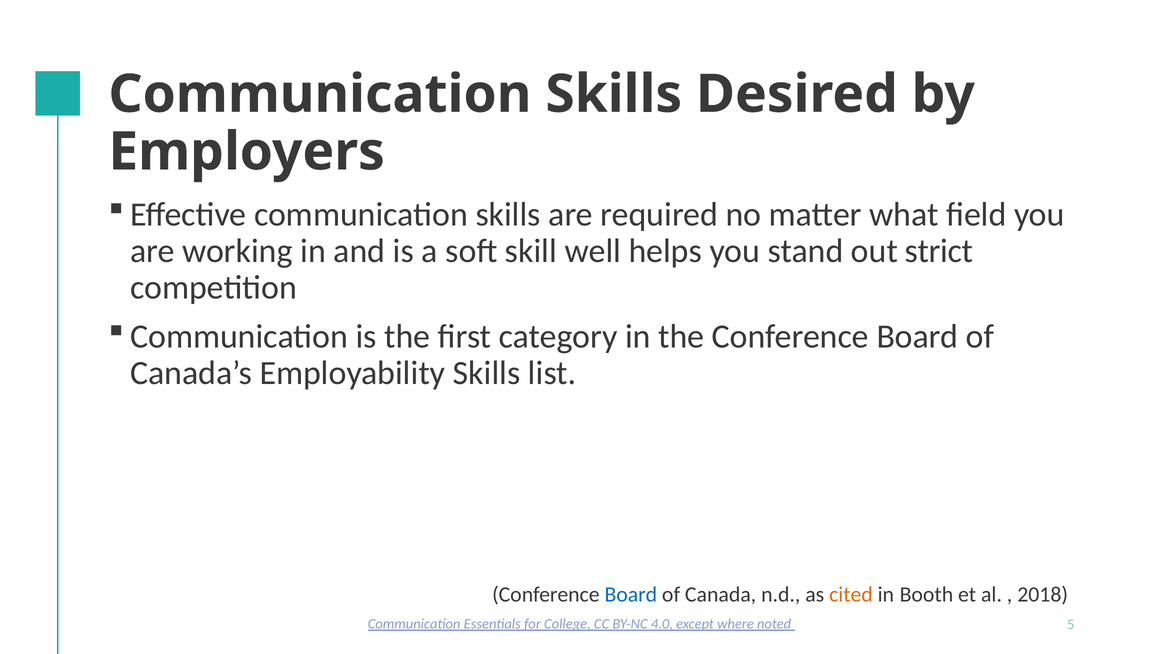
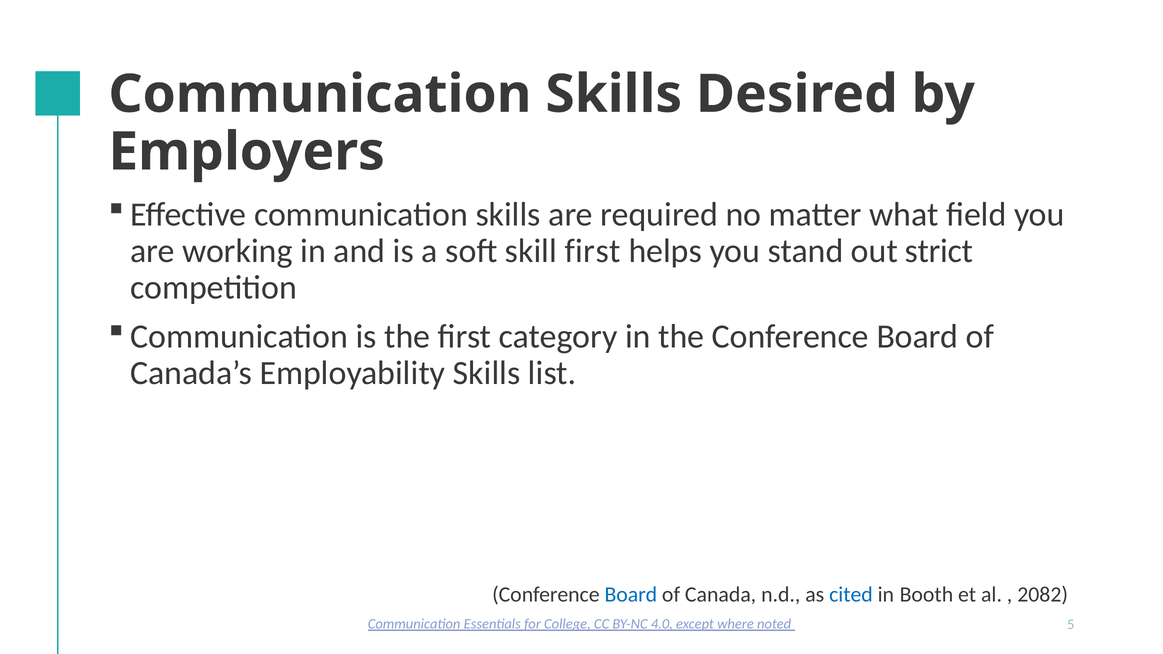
skill well: well -> first (593, 251)
cited colour: orange -> blue (851, 595)
2018: 2018 -> 2082 (1043, 595)
